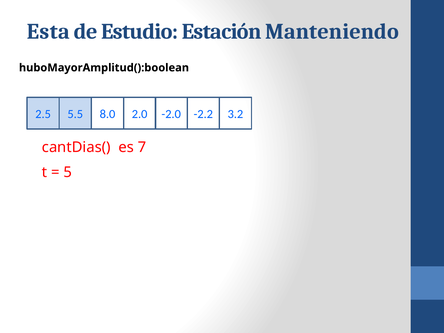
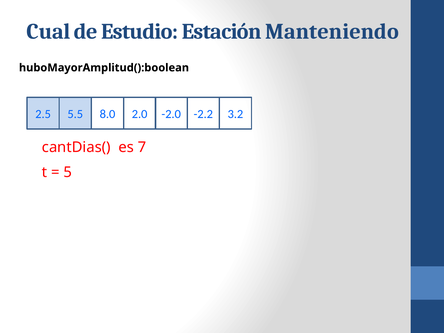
Esta: Esta -> Cual (49, 31)
